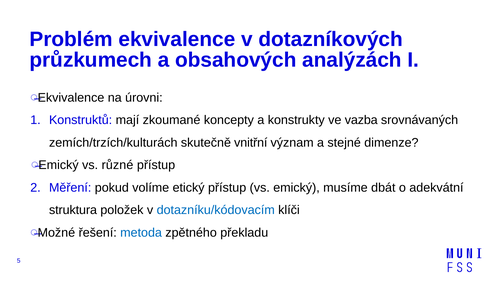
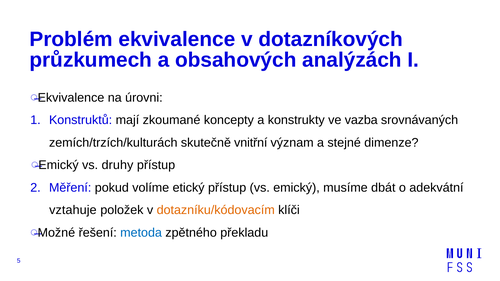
různé: různé -> druhy (117, 165)
struktura: struktura -> vztahuje (73, 210)
dotazníku/kódovacím colour: blue -> orange (216, 210)
